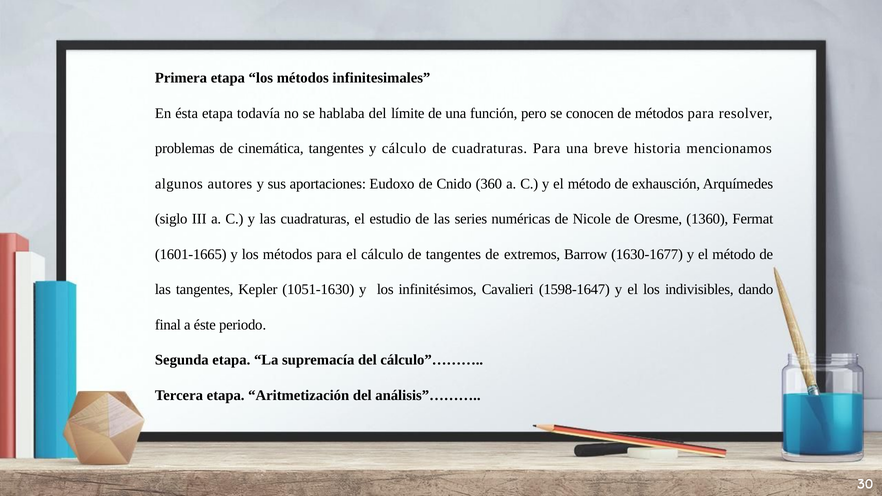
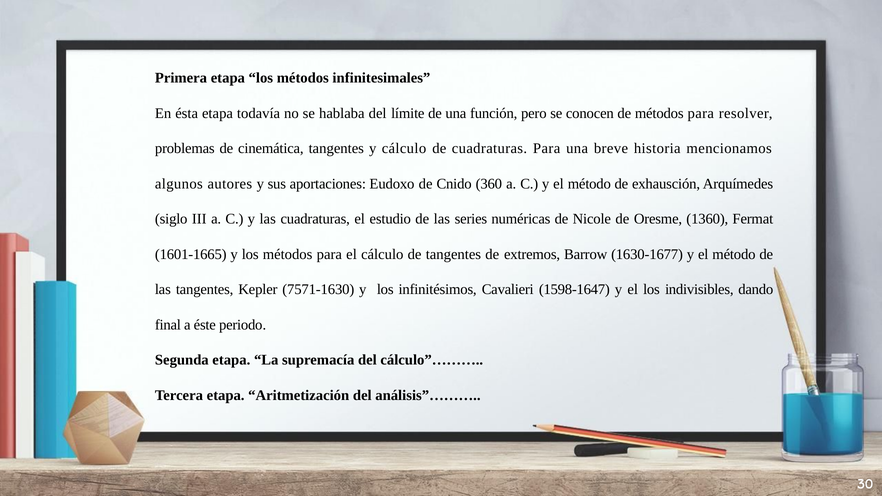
1051-1630: 1051-1630 -> 7571-1630 (318, 290)
